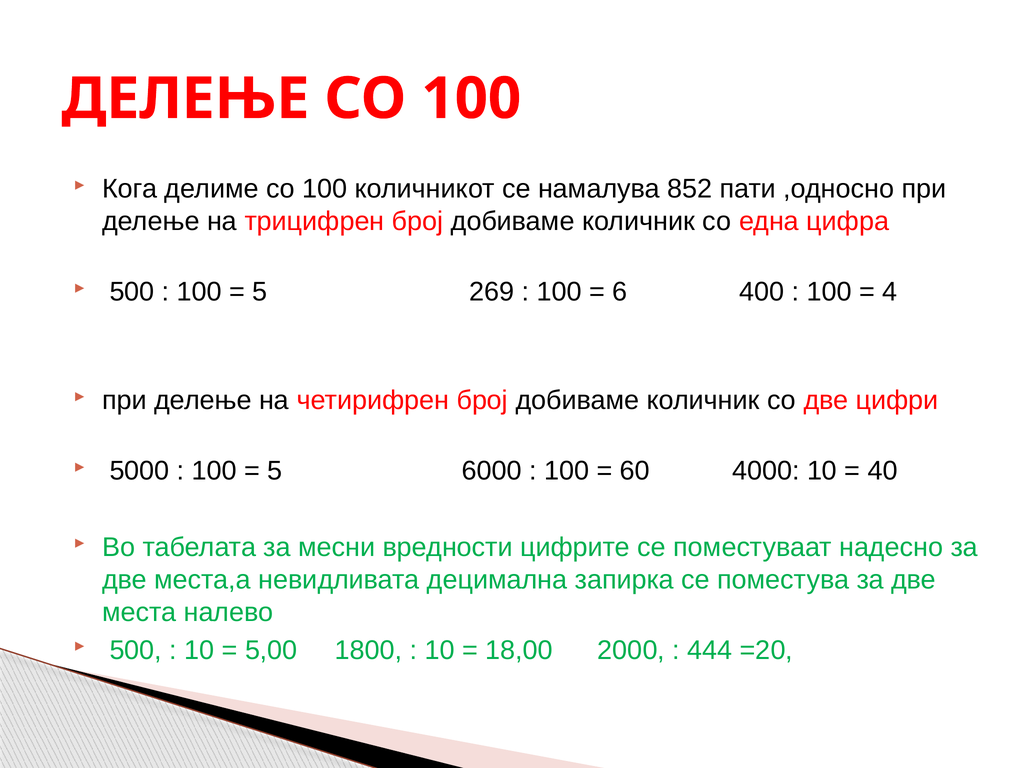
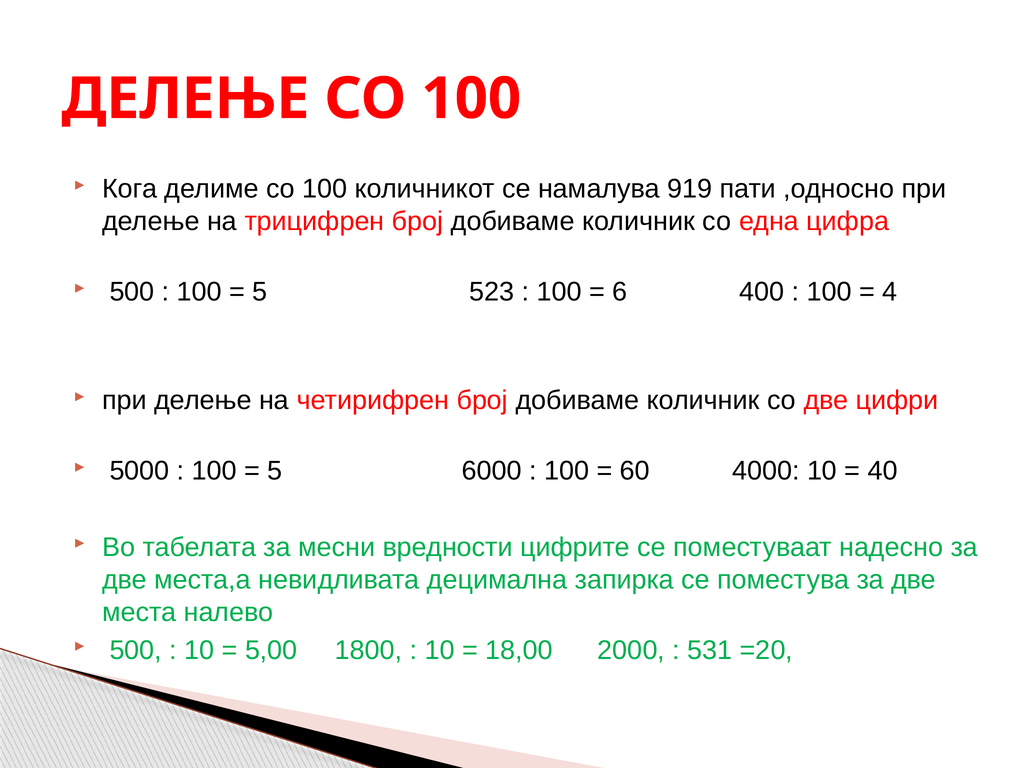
852: 852 -> 919 (690, 189)
269: 269 -> 523 (492, 292)
444: 444 -> 531 (710, 650)
